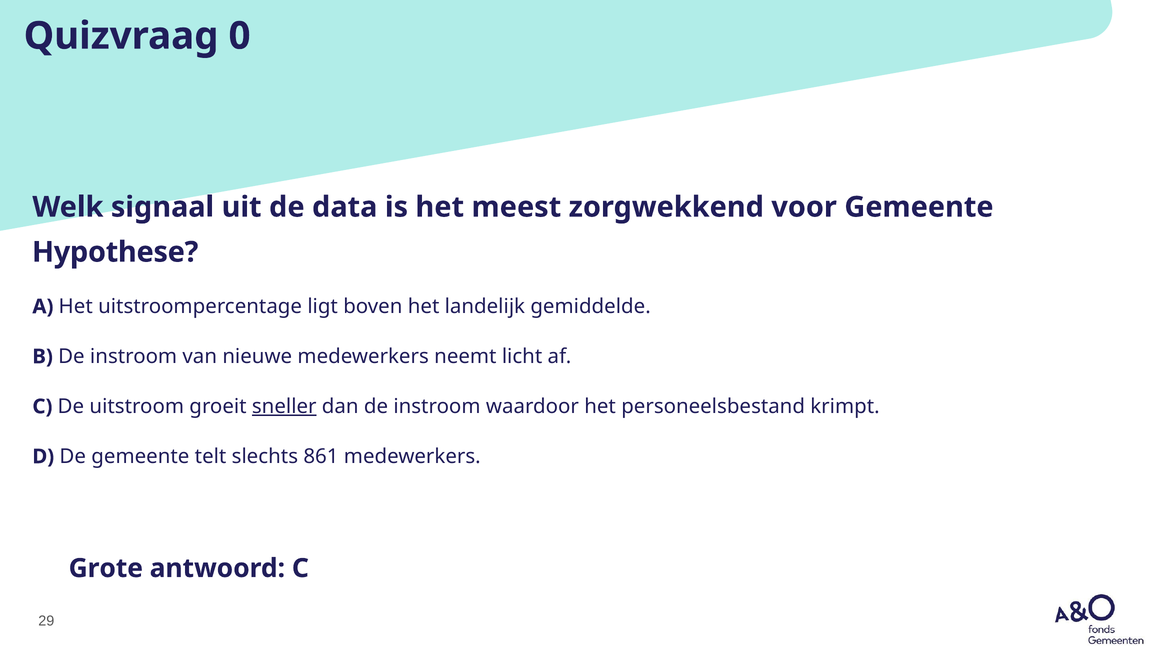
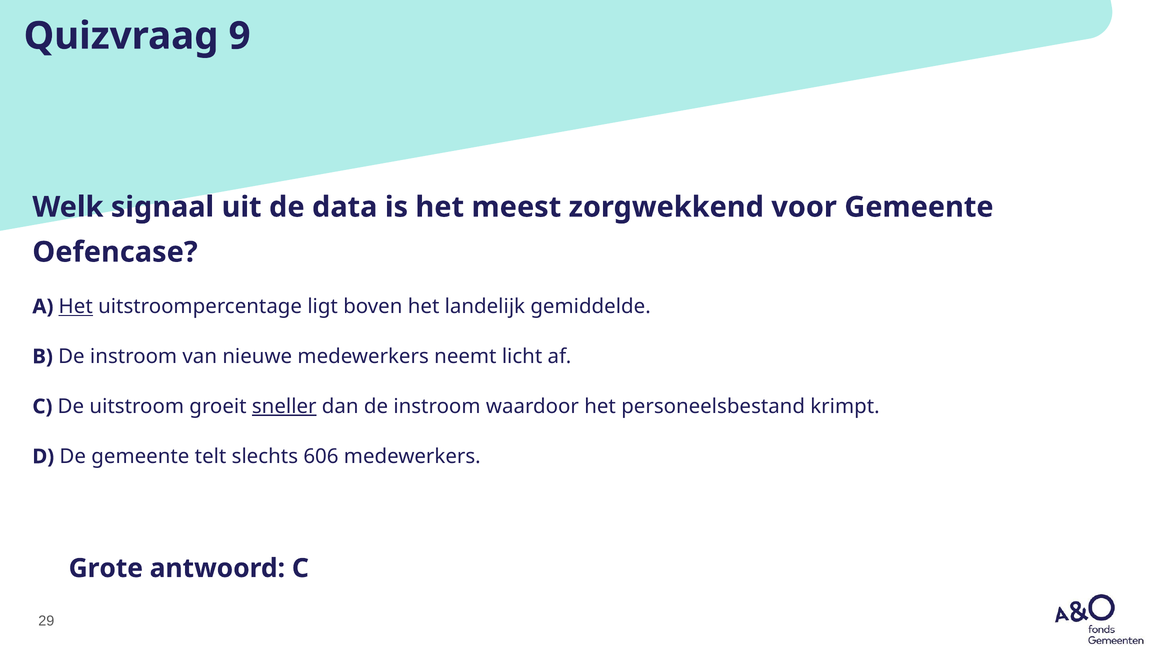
0: 0 -> 9 (240, 36)
Hypothese: Hypothese -> Oefencase (115, 252)
Het underline: none -> present (76, 306)
861: 861 -> 606 (321, 456)
